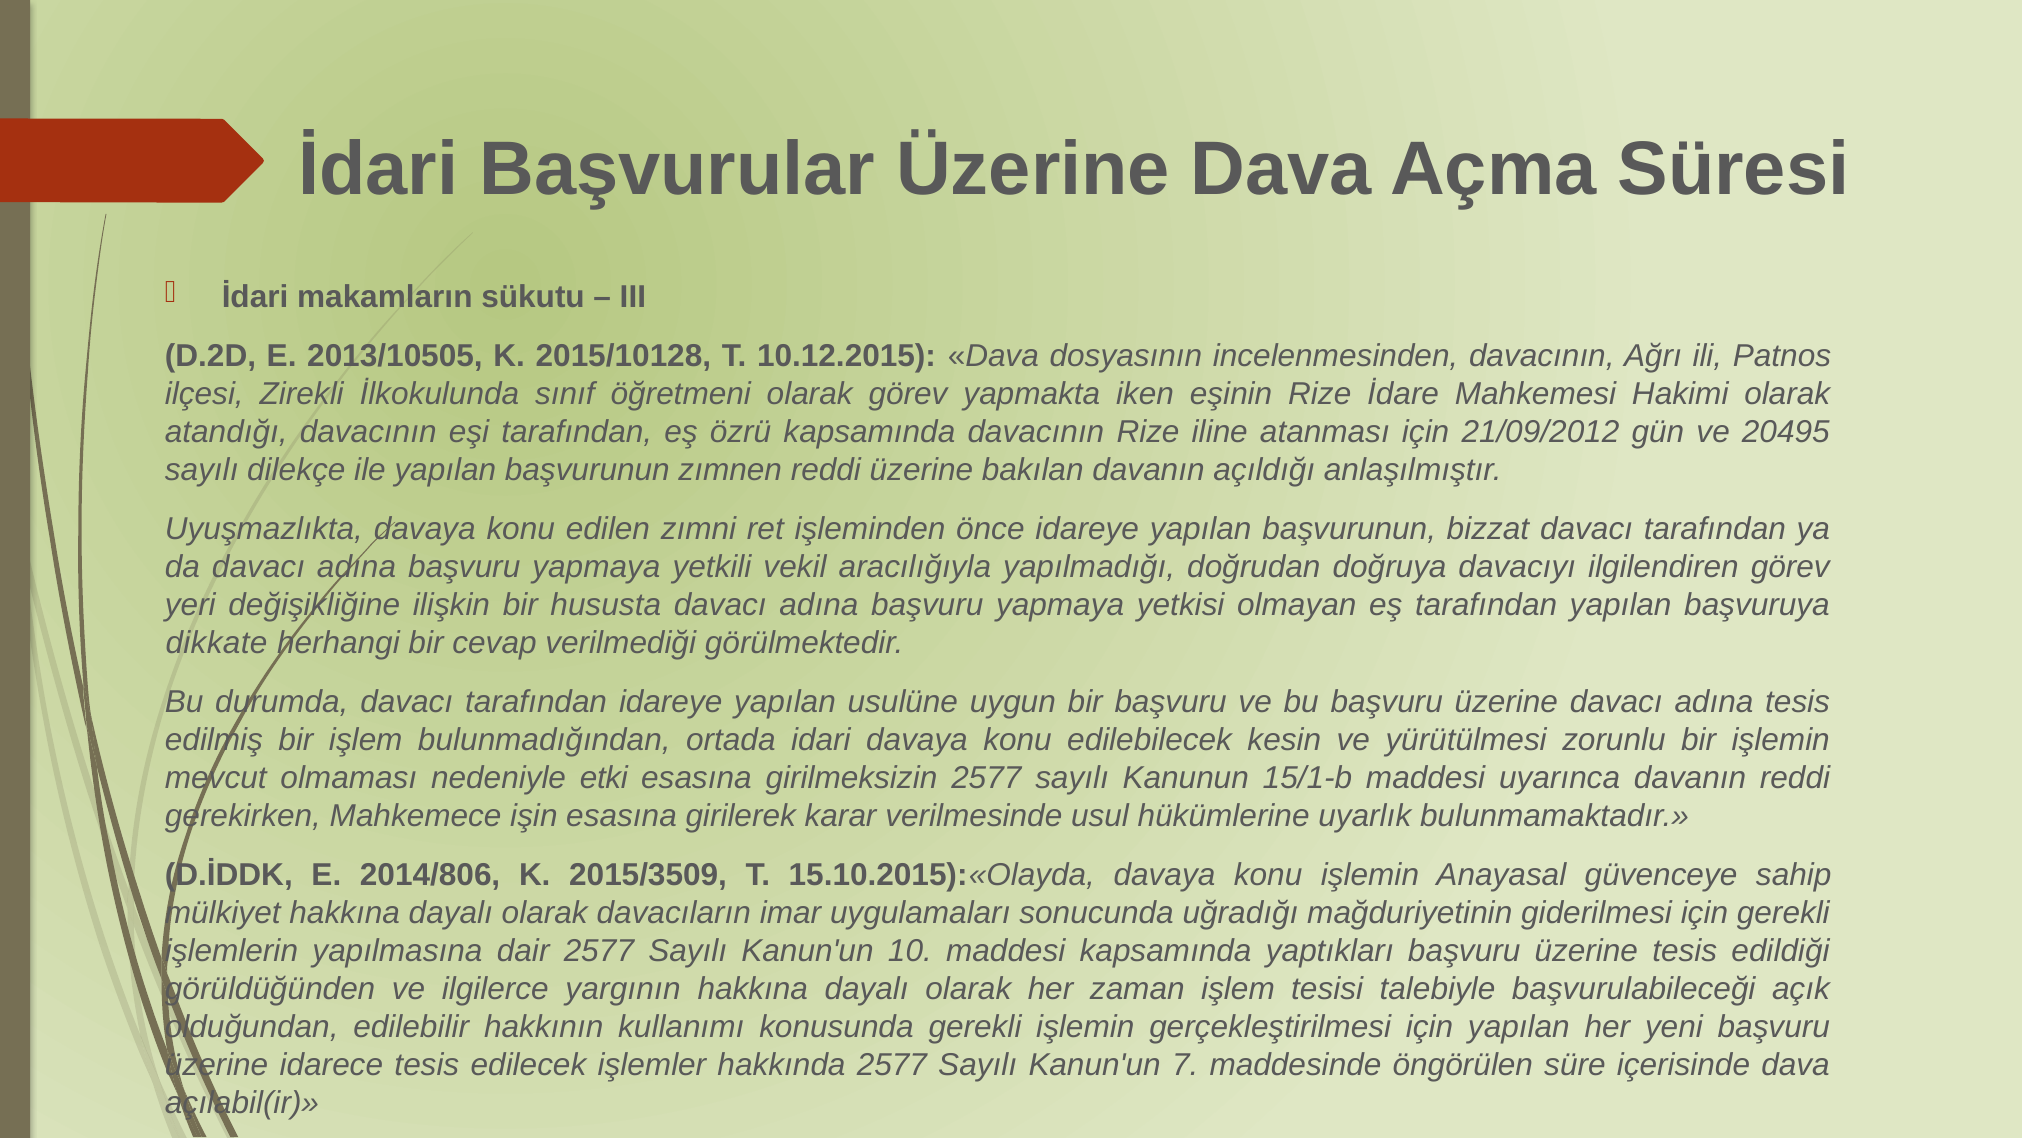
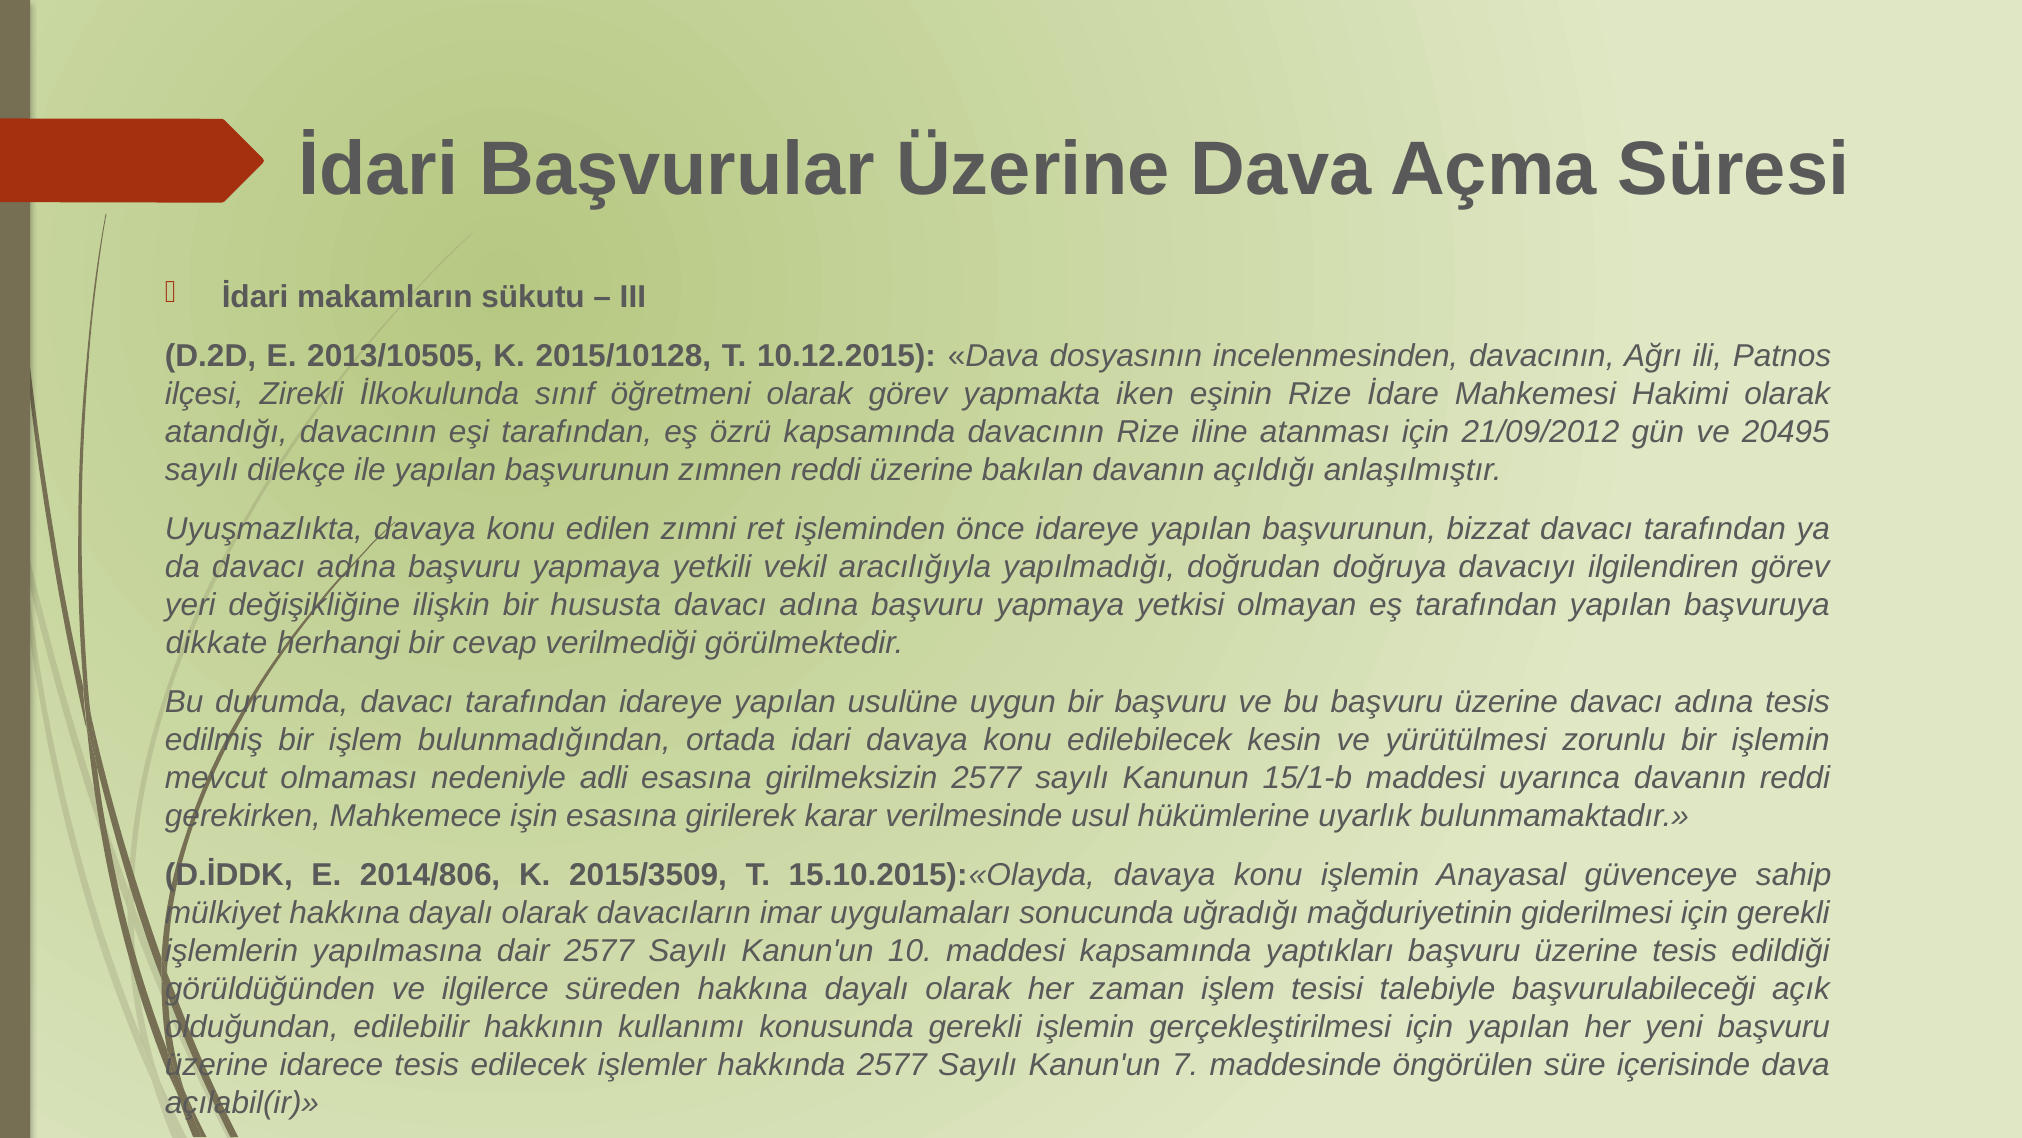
etki: etki -> adli (604, 778)
yargının: yargının -> süreden (623, 988)
